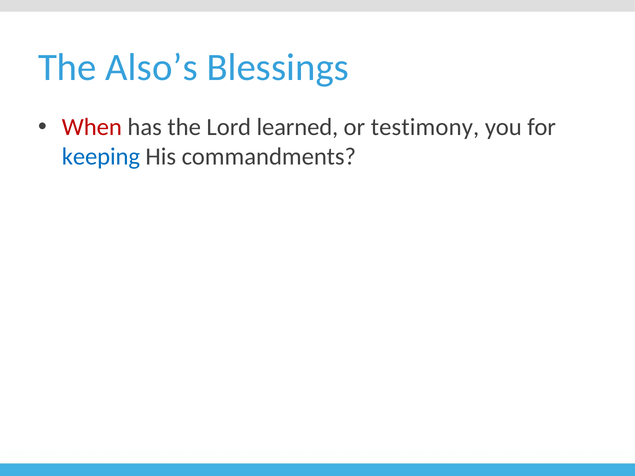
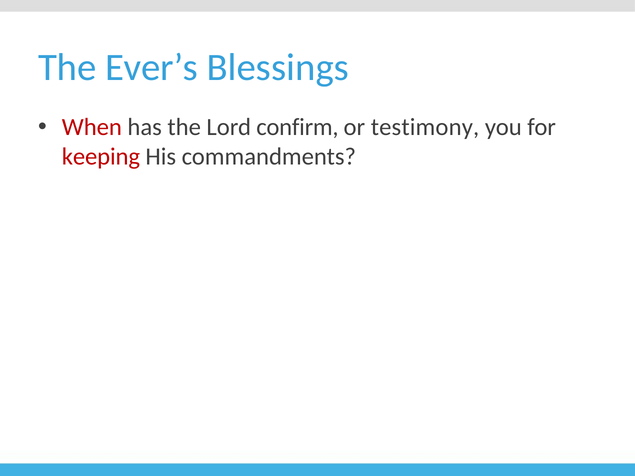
Also’s: Also’s -> Ever’s (152, 68)
learned: learned -> confirm (297, 127)
keeping colour: blue -> red (101, 157)
